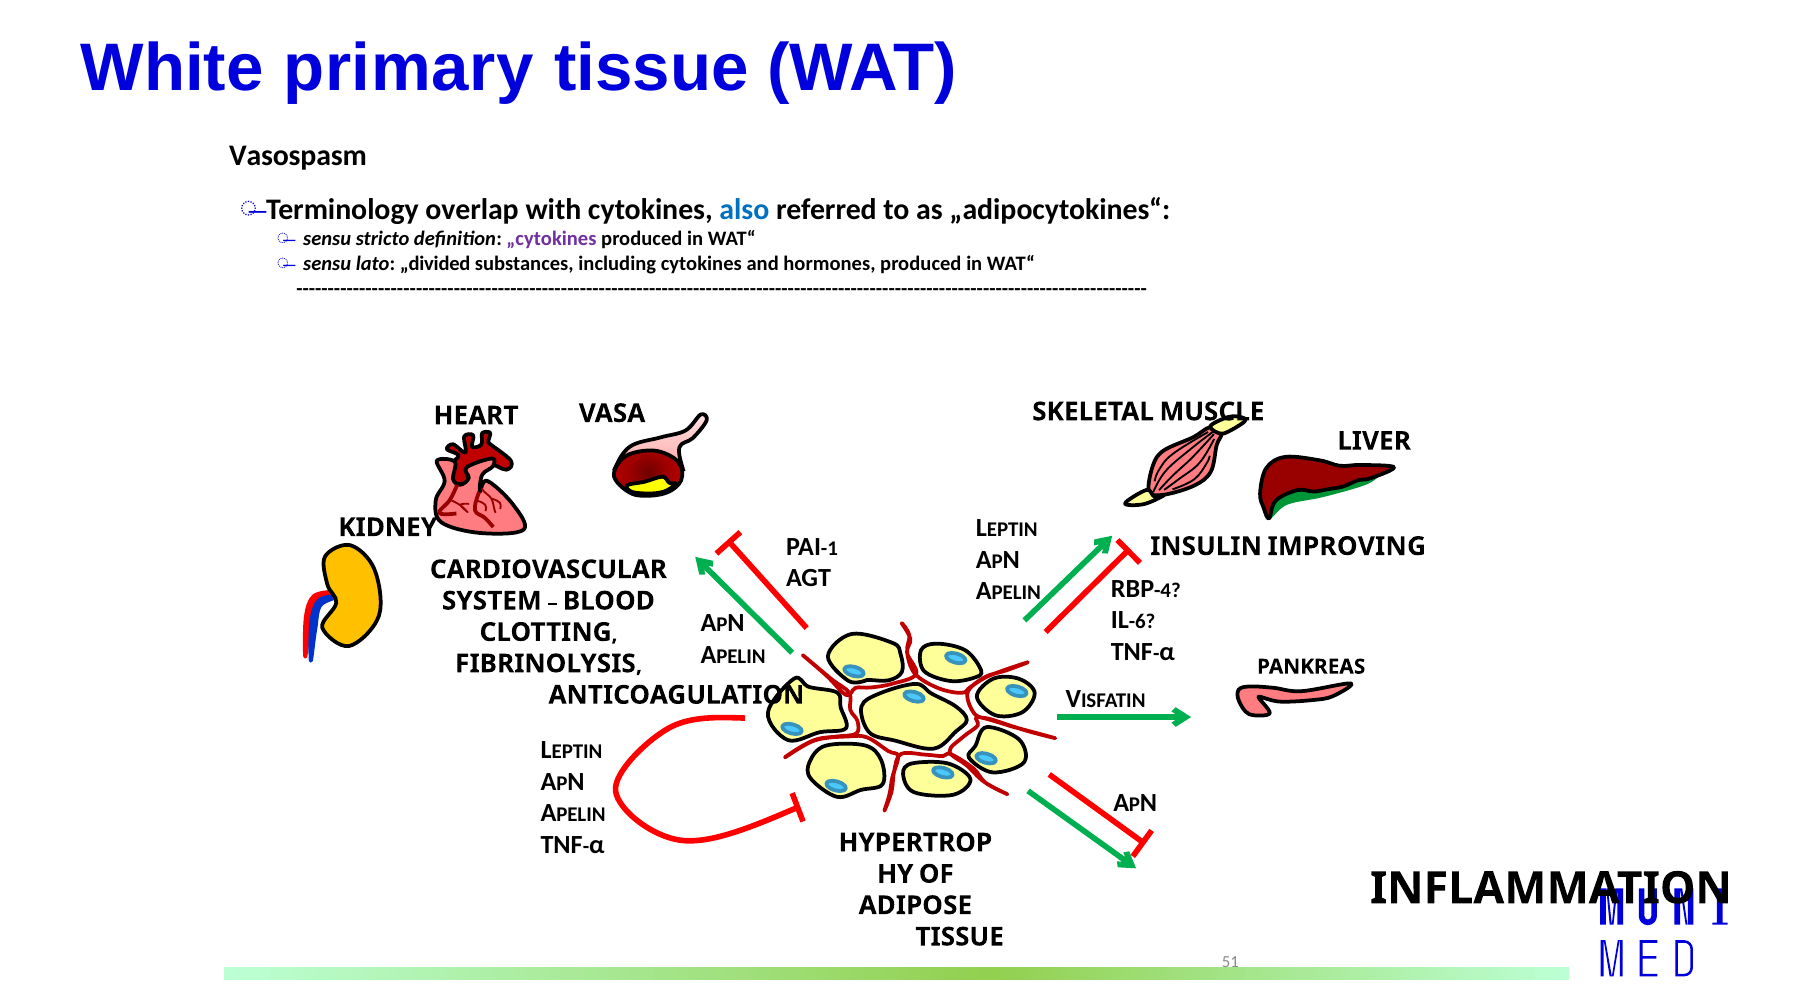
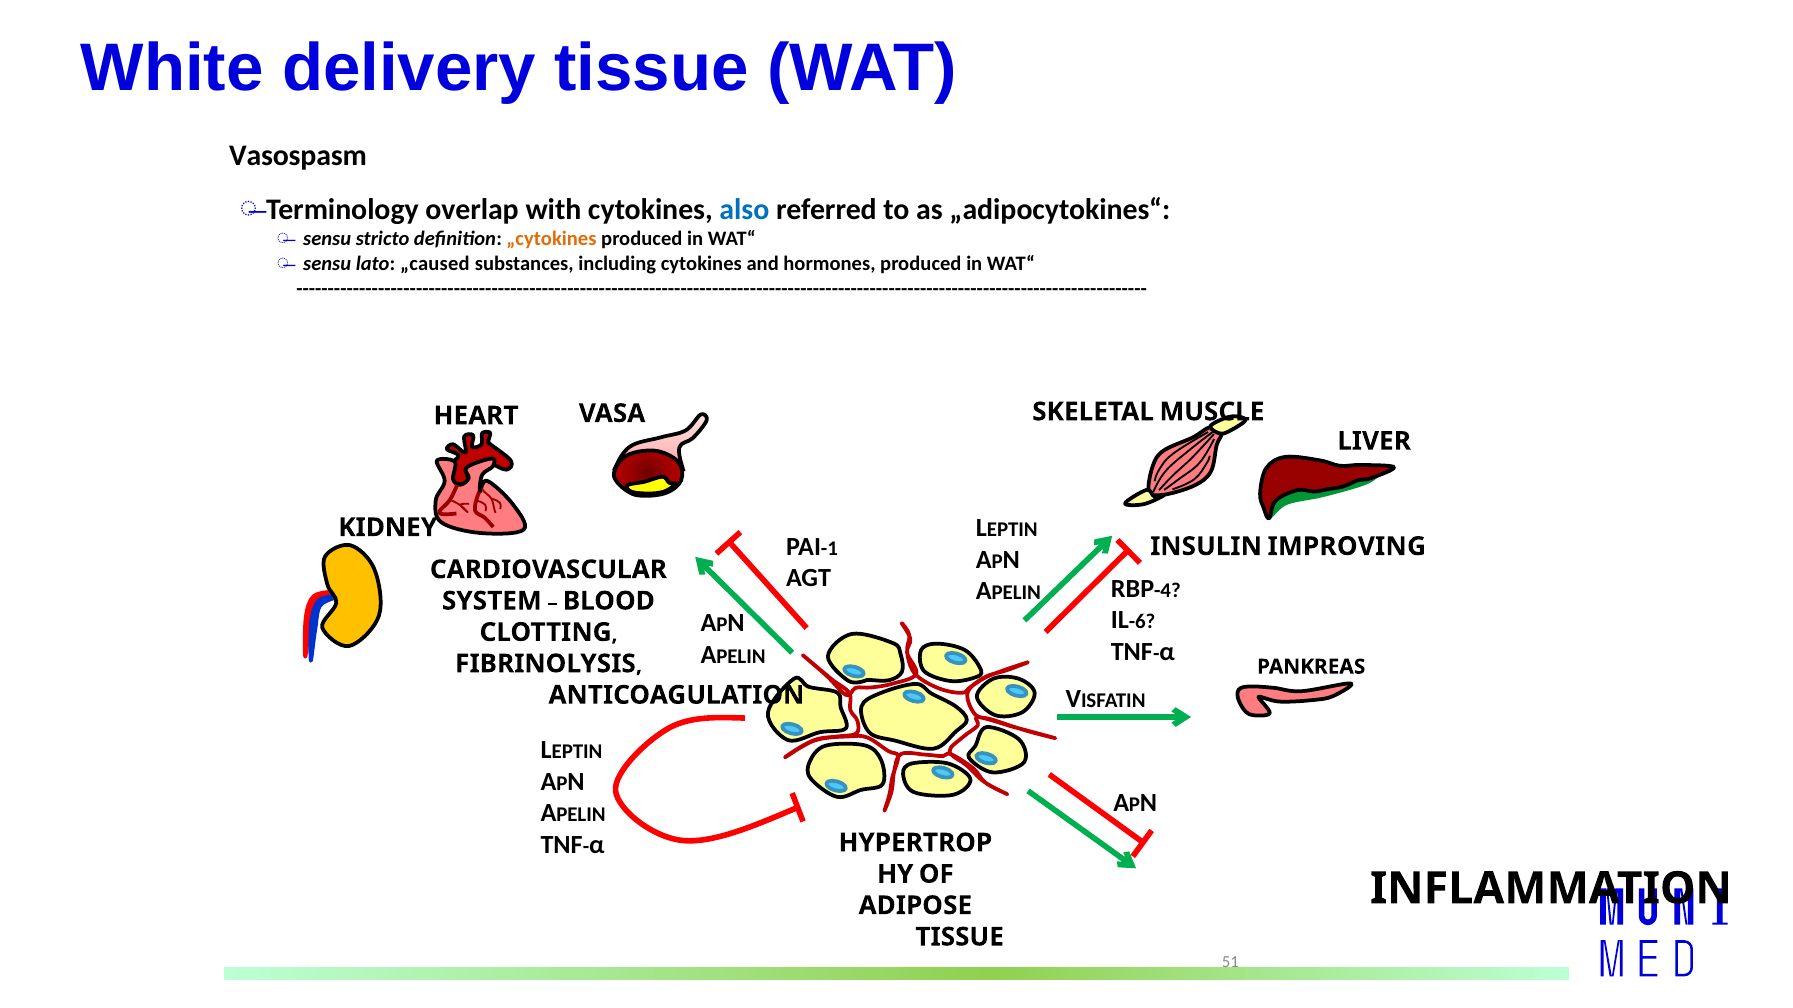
primary: primary -> delivery (409, 68)
„cytokines colour: purple -> orange (552, 239)
„divided: „divided -> „caused (435, 264)
